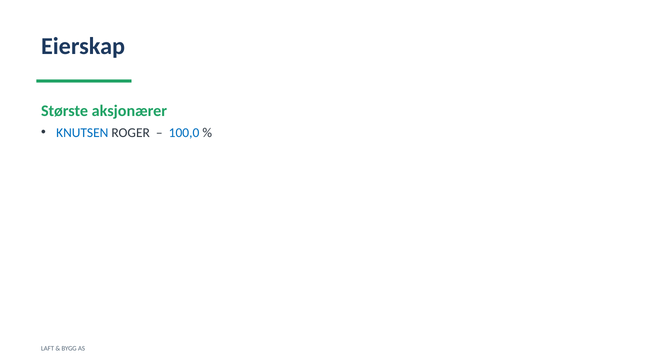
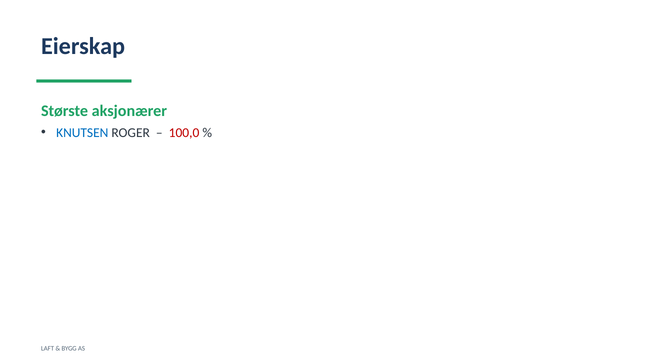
100,0 colour: blue -> red (184, 133)
